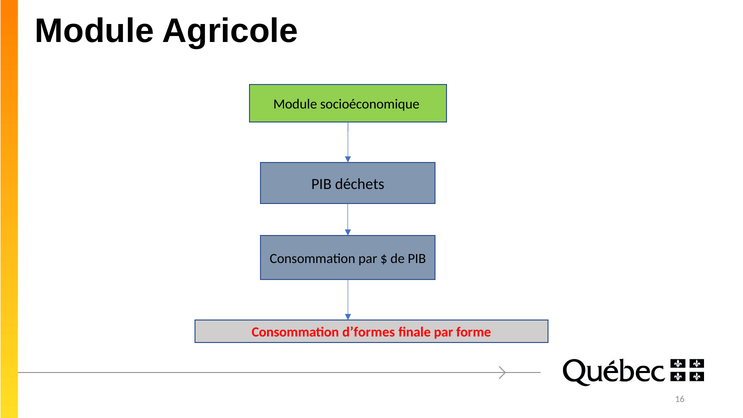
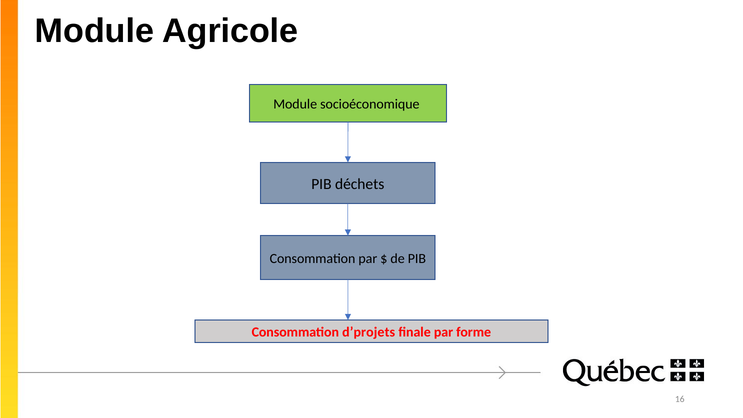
d’formes: d’formes -> d’projets (369, 332)
